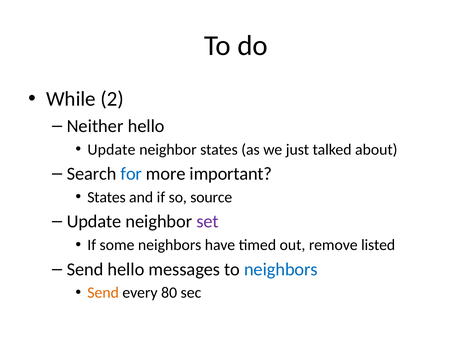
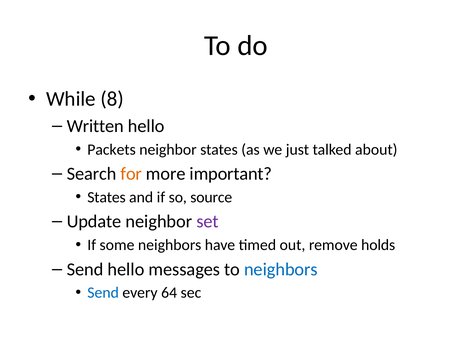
2: 2 -> 8 (112, 99)
Neither: Neither -> Written (95, 126)
Update: Update -> Packets (112, 150)
for colour: blue -> orange (131, 174)
listed: listed -> holds (378, 245)
Send colour: orange -> blue (103, 293)
80: 80 -> 64 (169, 293)
